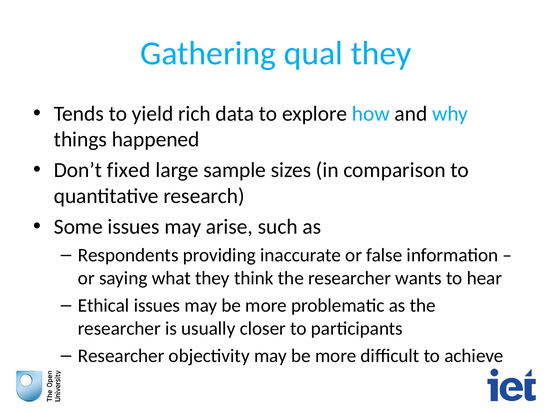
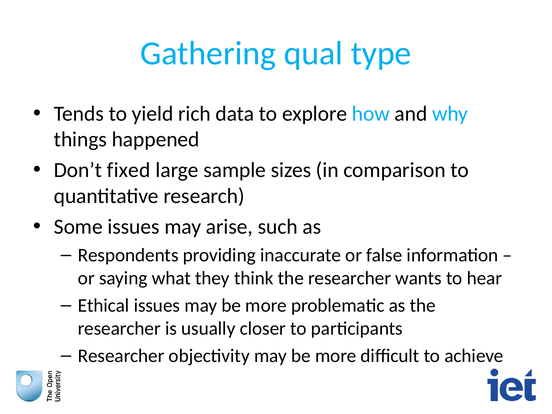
qual they: they -> type (381, 53)
